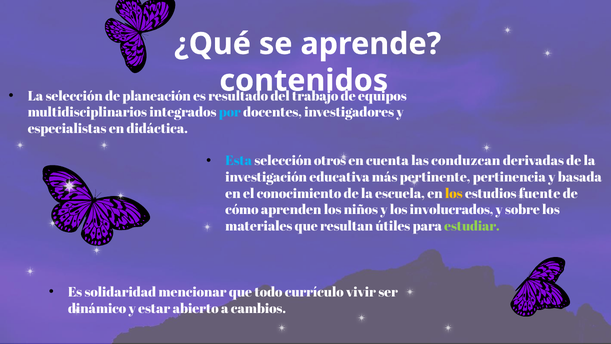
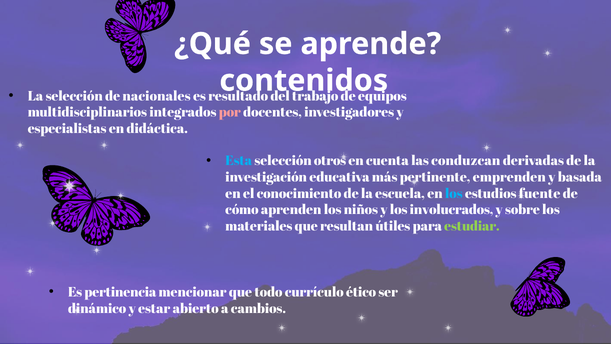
planeación: planeación -> nacionales (157, 96)
por colour: light blue -> pink (230, 112)
pertinencia: pertinencia -> emprenden (509, 177)
los colour: yellow -> light blue (454, 193)
solidaridad: solidaridad -> pertinencia (120, 292)
vivir: vivir -> ético (361, 292)
